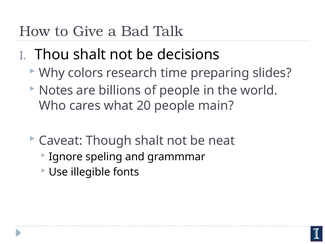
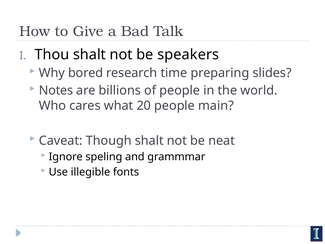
decisions: decisions -> speakers (188, 55)
colors: colors -> bored (86, 73)
